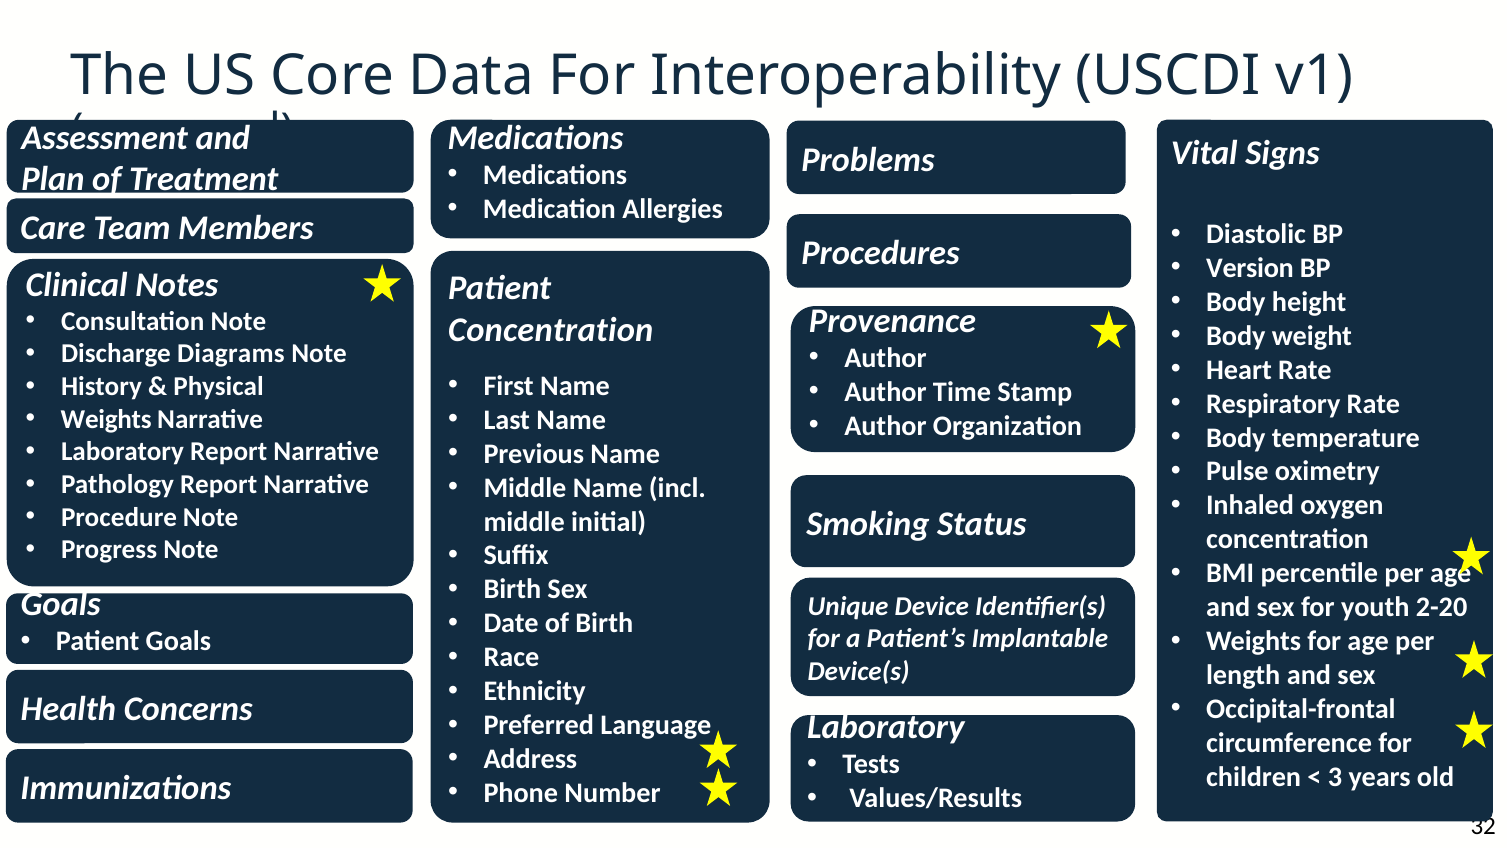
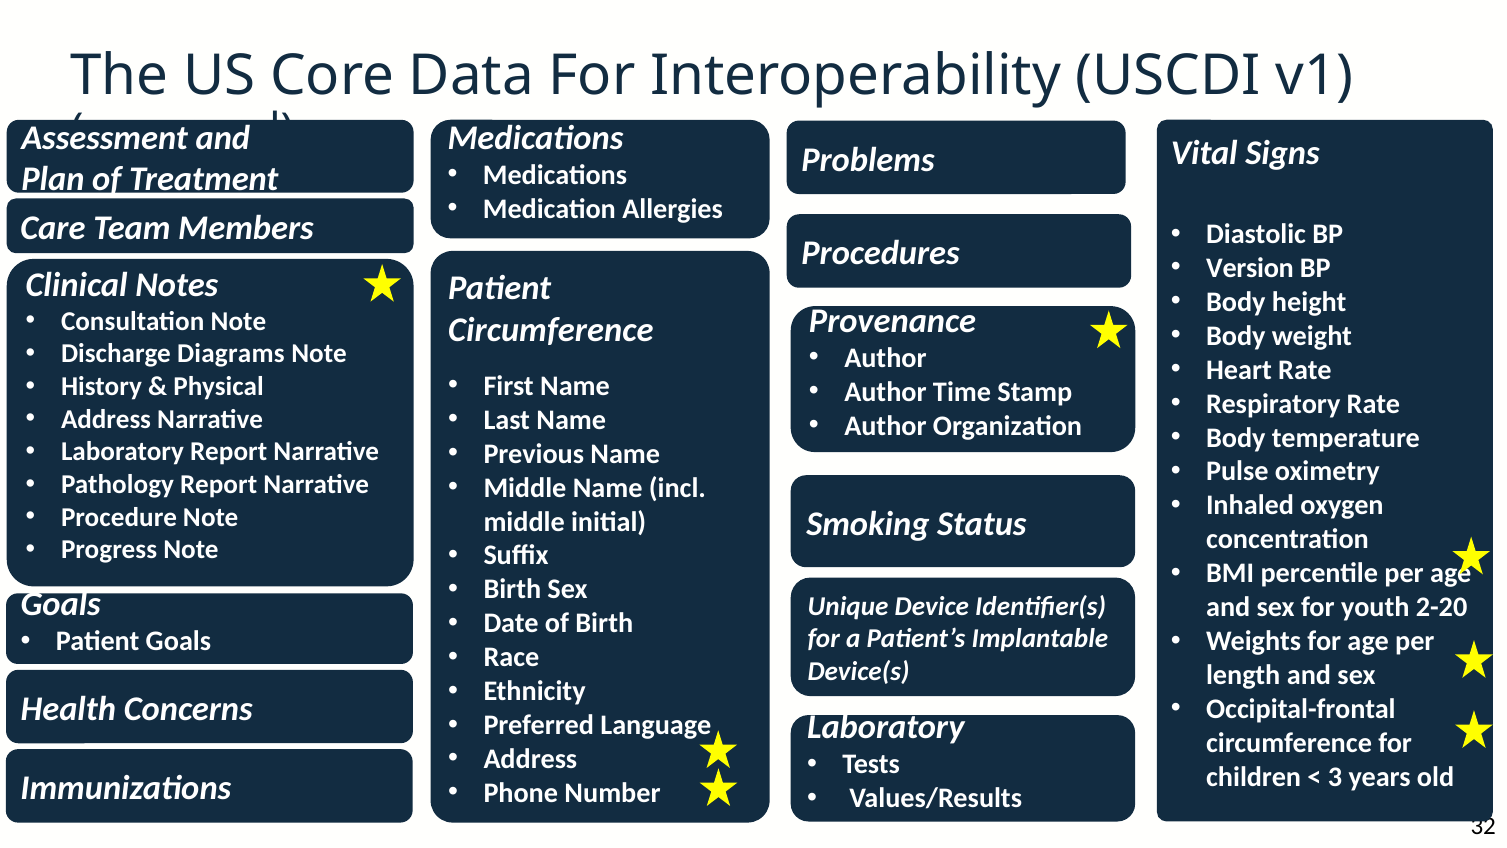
Concentration: Concentration -> Circumference (551, 330)
Weights: Weights -> Address (106, 419)
